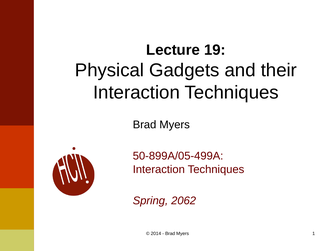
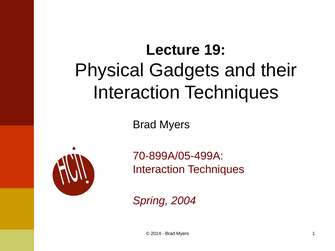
50-899A/05-499A: 50-899A/05-499A -> 70-899A/05-499A (178, 156)
2062: 2062 -> 2004 (184, 201)
